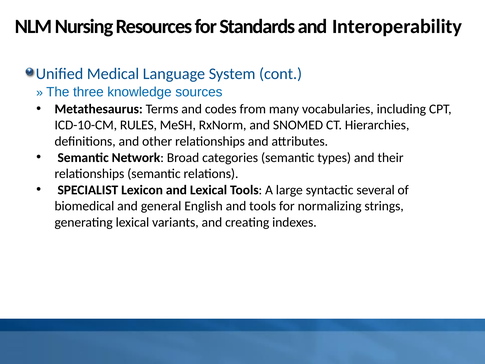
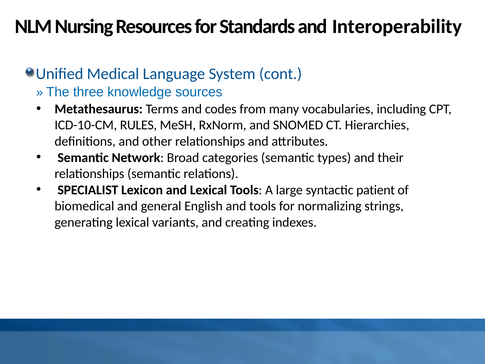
several: several -> patient (376, 190)
